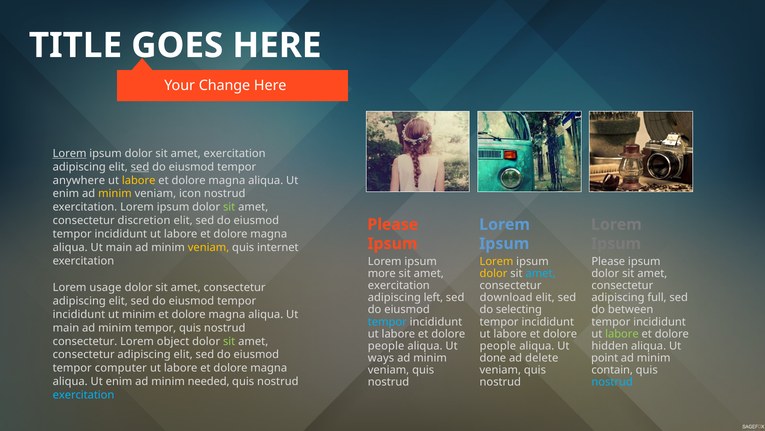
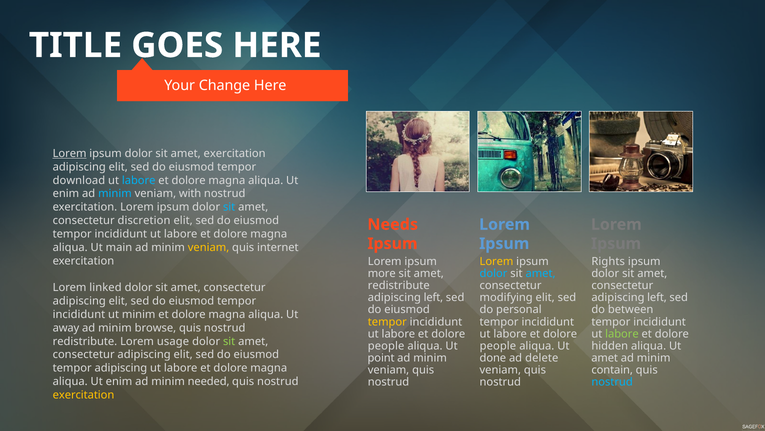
sed underline: present -> none (140, 167)
anywhere: anywhere -> download (79, 180)
labore colour: yellow -> light blue (139, 180)
minim colour: yellow -> light blue (115, 193)
icon: icon -> with (190, 193)
sit colour: light green -> light blue (229, 207)
Please: Please -> Needs (393, 224)
Please: Please -> Rights (608, 261)
dolor colour: yellow -> light blue (494, 273)
exercitation: exercitation -> redistribute (399, 285)
usage: usage -> linked (105, 287)
download: download -> modifying (506, 297)
full: full -> left (657, 297)
selecting: selecting -> personal (519, 309)
tempor colour: light blue -> yellow (387, 321)
main: main -> away (66, 327)
minim tempor: tempor -> browse (155, 327)
consectetur: consectetur -> redistribute (85, 341)
object: object -> usage (173, 341)
ways: ways -> point (381, 358)
point: point -> amet (605, 358)
tempor computer: computer -> adipiscing (121, 368)
exercitation colour: light blue -> yellow (83, 394)
